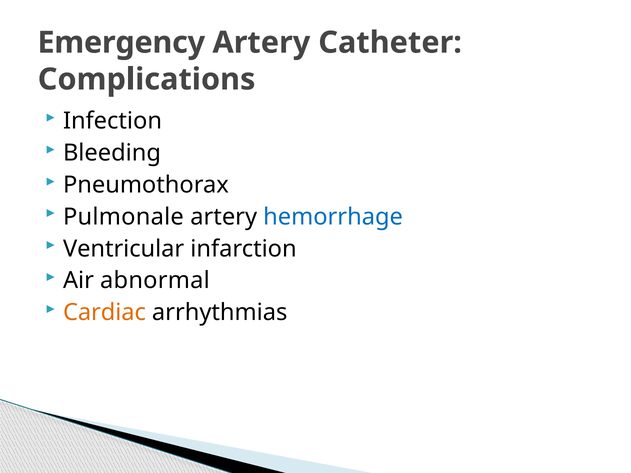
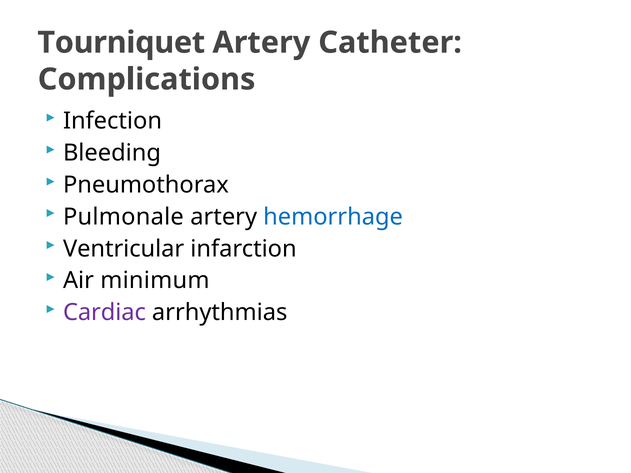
Emergency: Emergency -> Tourniquet (121, 43)
abnormal: abnormal -> minimum (155, 281)
Cardiac colour: orange -> purple (104, 313)
